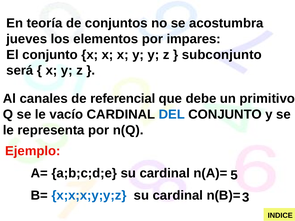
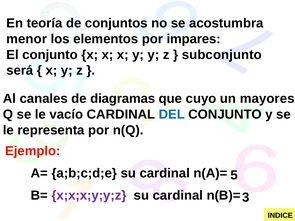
jueves: jueves -> menor (27, 39)
referencial: referencial -> diagramas (123, 99)
debe: debe -> cuyo (201, 99)
primitivo: primitivo -> mayores (267, 99)
x;x;x;y;y;z colour: blue -> purple (89, 196)
